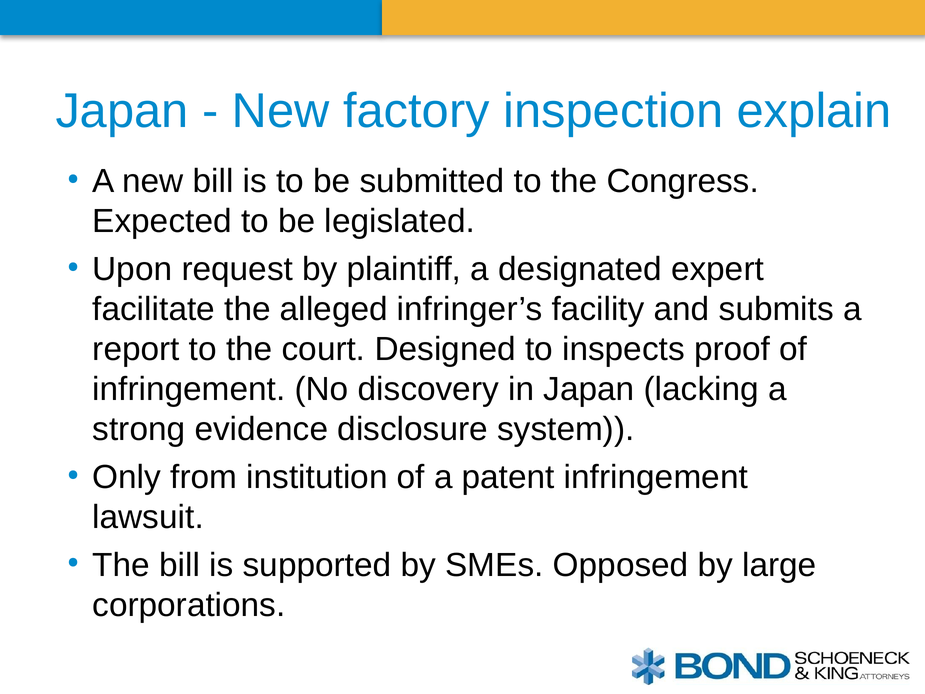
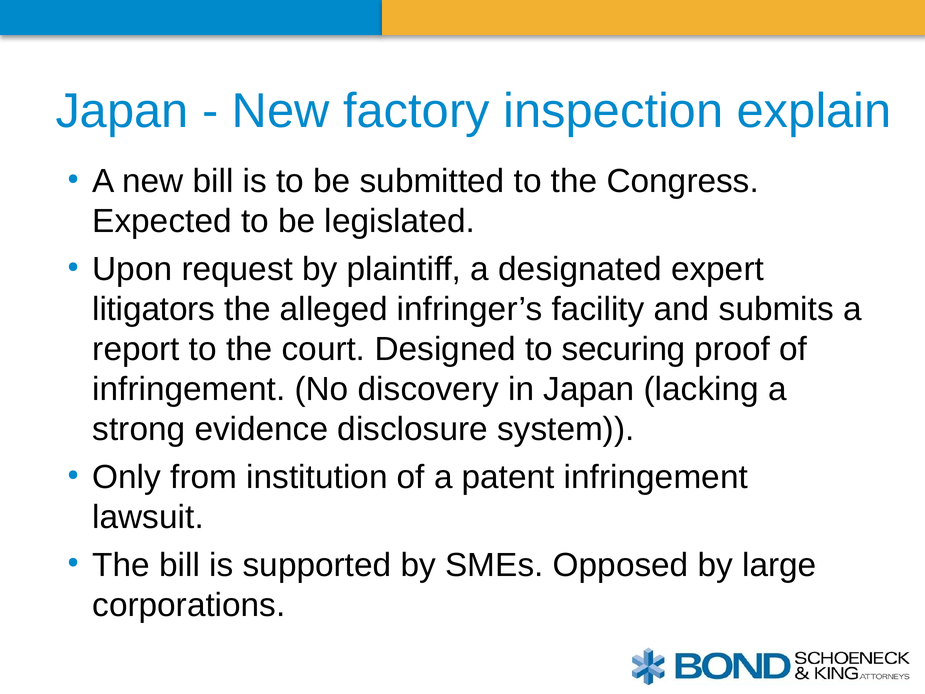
facilitate: facilitate -> litigators (154, 309)
inspects: inspects -> securing (624, 349)
